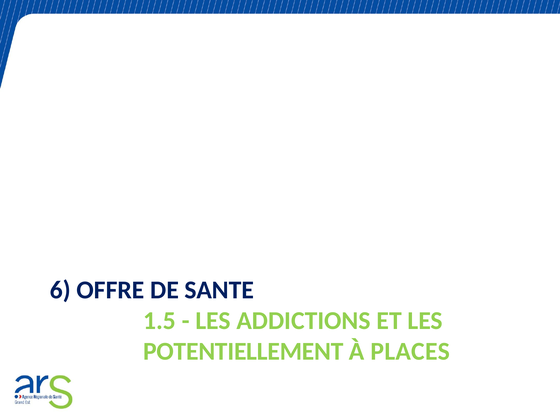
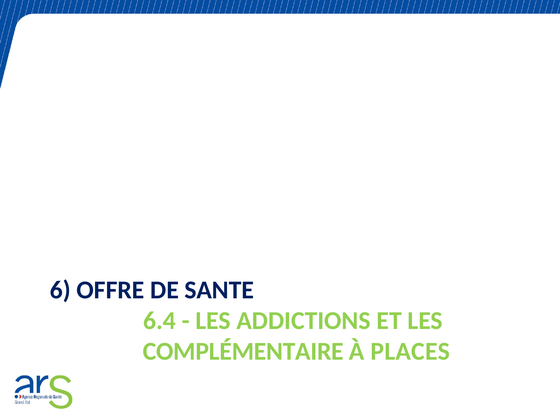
1.5: 1.5 -> 6.4 (160, 321)
POTENTIELLEMENT: POTENTIELLEMENT -> COMPLÉMENTAIRE (243, 351)
